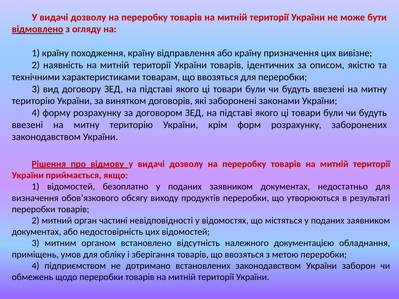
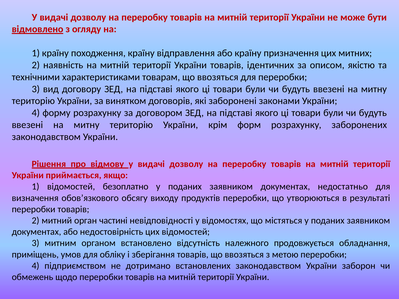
вивізне: вивізне -> митних (355, 53)
документацією: документацією -> продовжується (304, 243)
